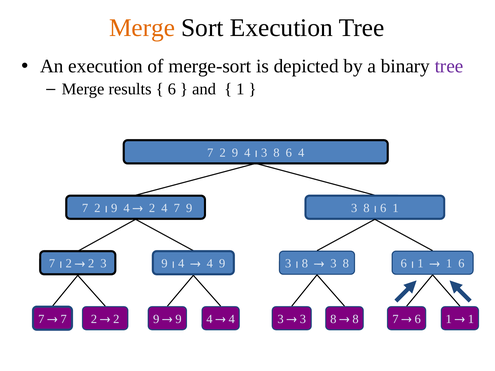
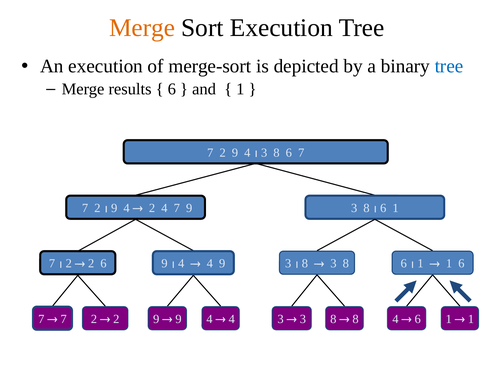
tree colour: purple -> blue (449, 66)
8 6 4: 4 -> 7 (301, 153)
2 3: 3 -> 6 (103, 264)
8 7: 7 -> 4 (395, 319)
